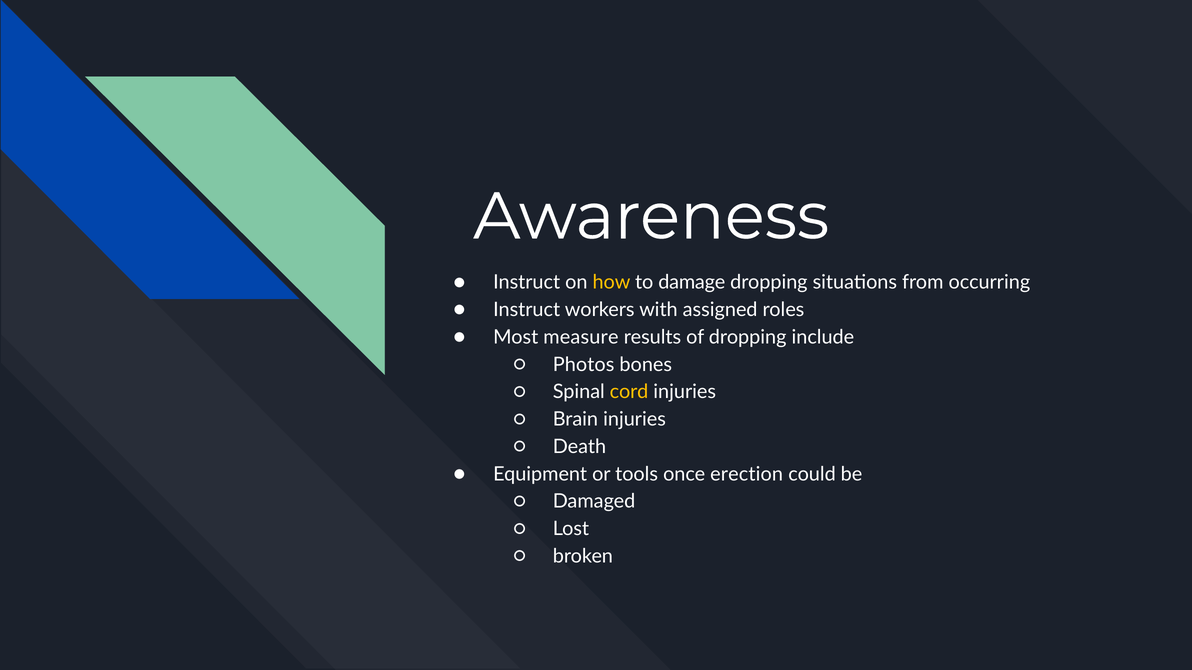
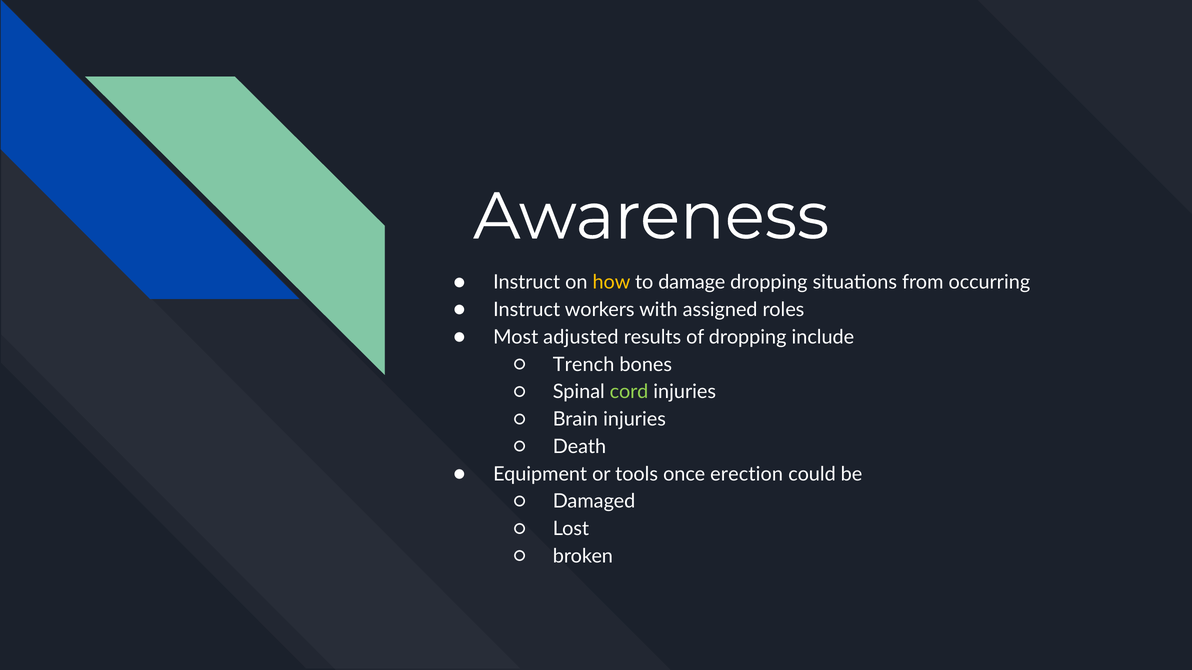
measure: measure -> adjusted (581, 337)
Photos: Photos -> Trench (584, 365)
cord colour: yellow -> light green (629, 392)
